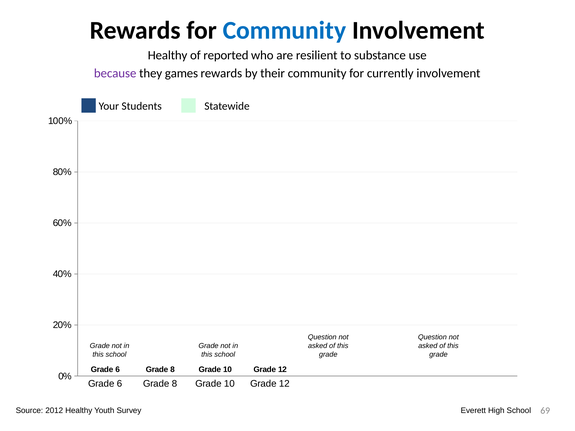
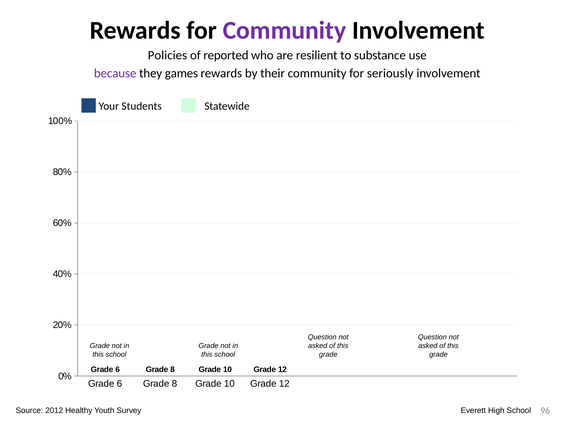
Community colour: blue -> purple (284, 31)
Healthy: Healthy -> Policies (167, 55)
currently: currently -> seriously (390, 73)
69: 69 -> 96 (545, 411)
